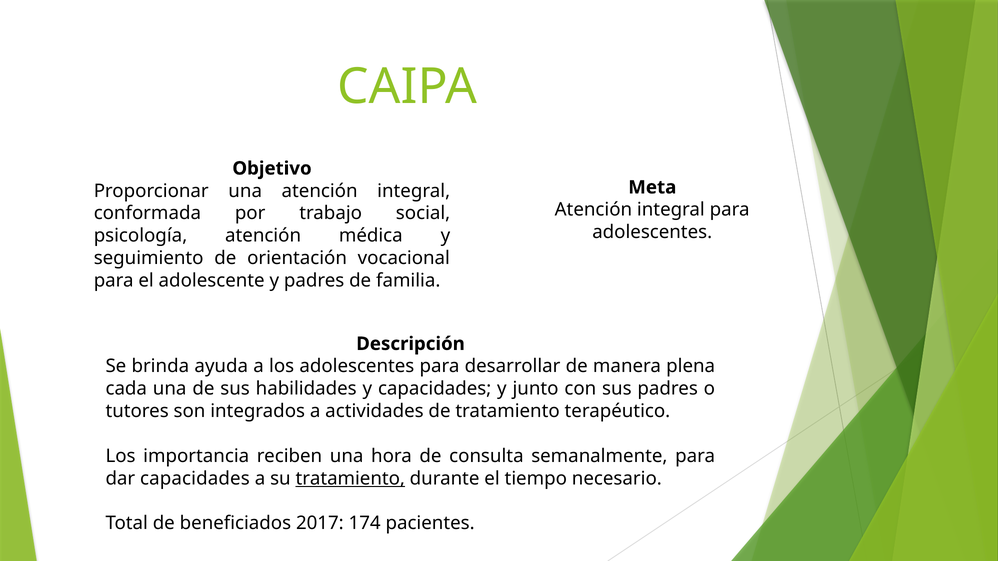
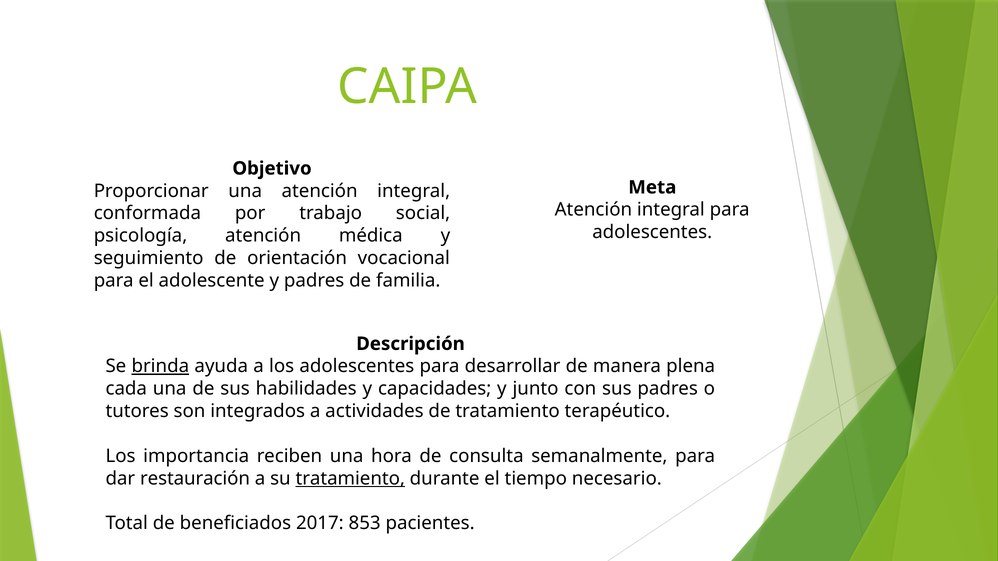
brinda underline: none -> present (160, 366)
dar capacidades: capacidades -> restauración (195, 479)
174: 174 -> 853 (365, 524)
